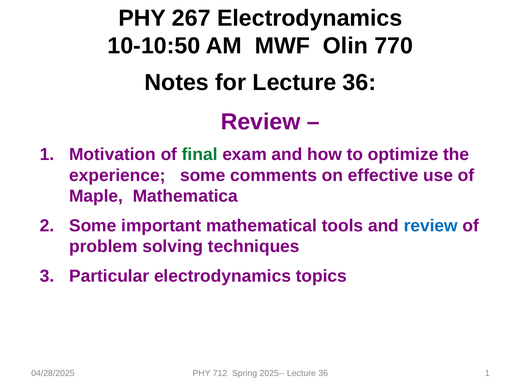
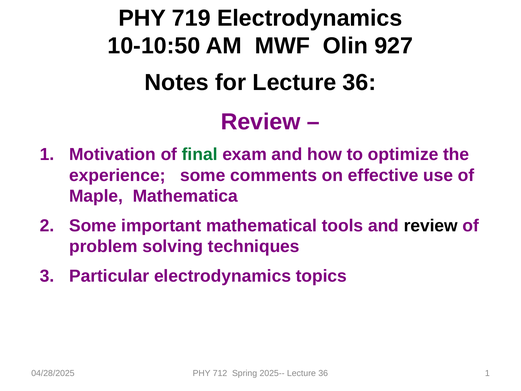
267: 267 -> 719 (191, 18)
770: 770 -> 927 (394, 46)
review colour: blue -> black (431, 226)
